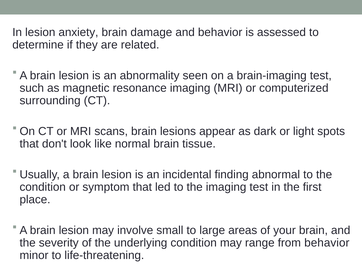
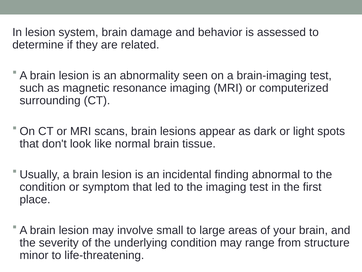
anxiety: anxiety -> system (78, 32)
from behavior: behavior -> structure (327, 242)
